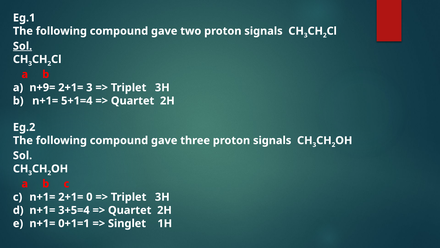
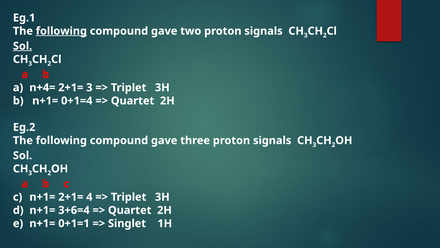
following underline: none -> present (61, 31)
n+9=: n+9= -> n+4= (42, 87)
5+1=4: 5+1=4 -> 0+1=4 (77, 101)
0: 0 -> 4 (89, 197)
3+5=4: 3+5=4 -> 3+6=4 (74, 210)
